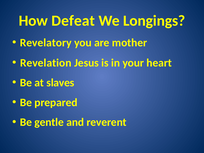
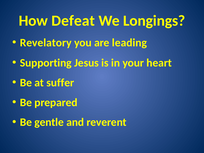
mother: mother -> leading (130, 43)
Revelation: Revelation -> Supporting (46, 63)
slaves: slaves -> suffer (60, 83)
